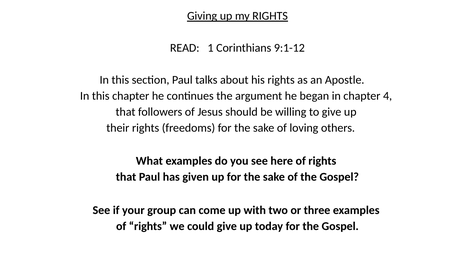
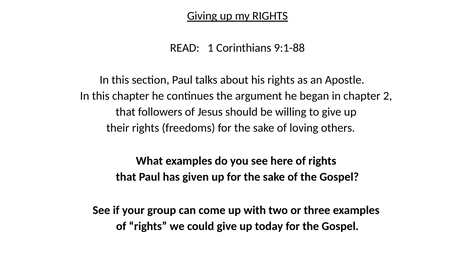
9:1-12: 9:1-12 -> 9:1-88 (289, 48)
4: 4 -> 2 (388, 96)
